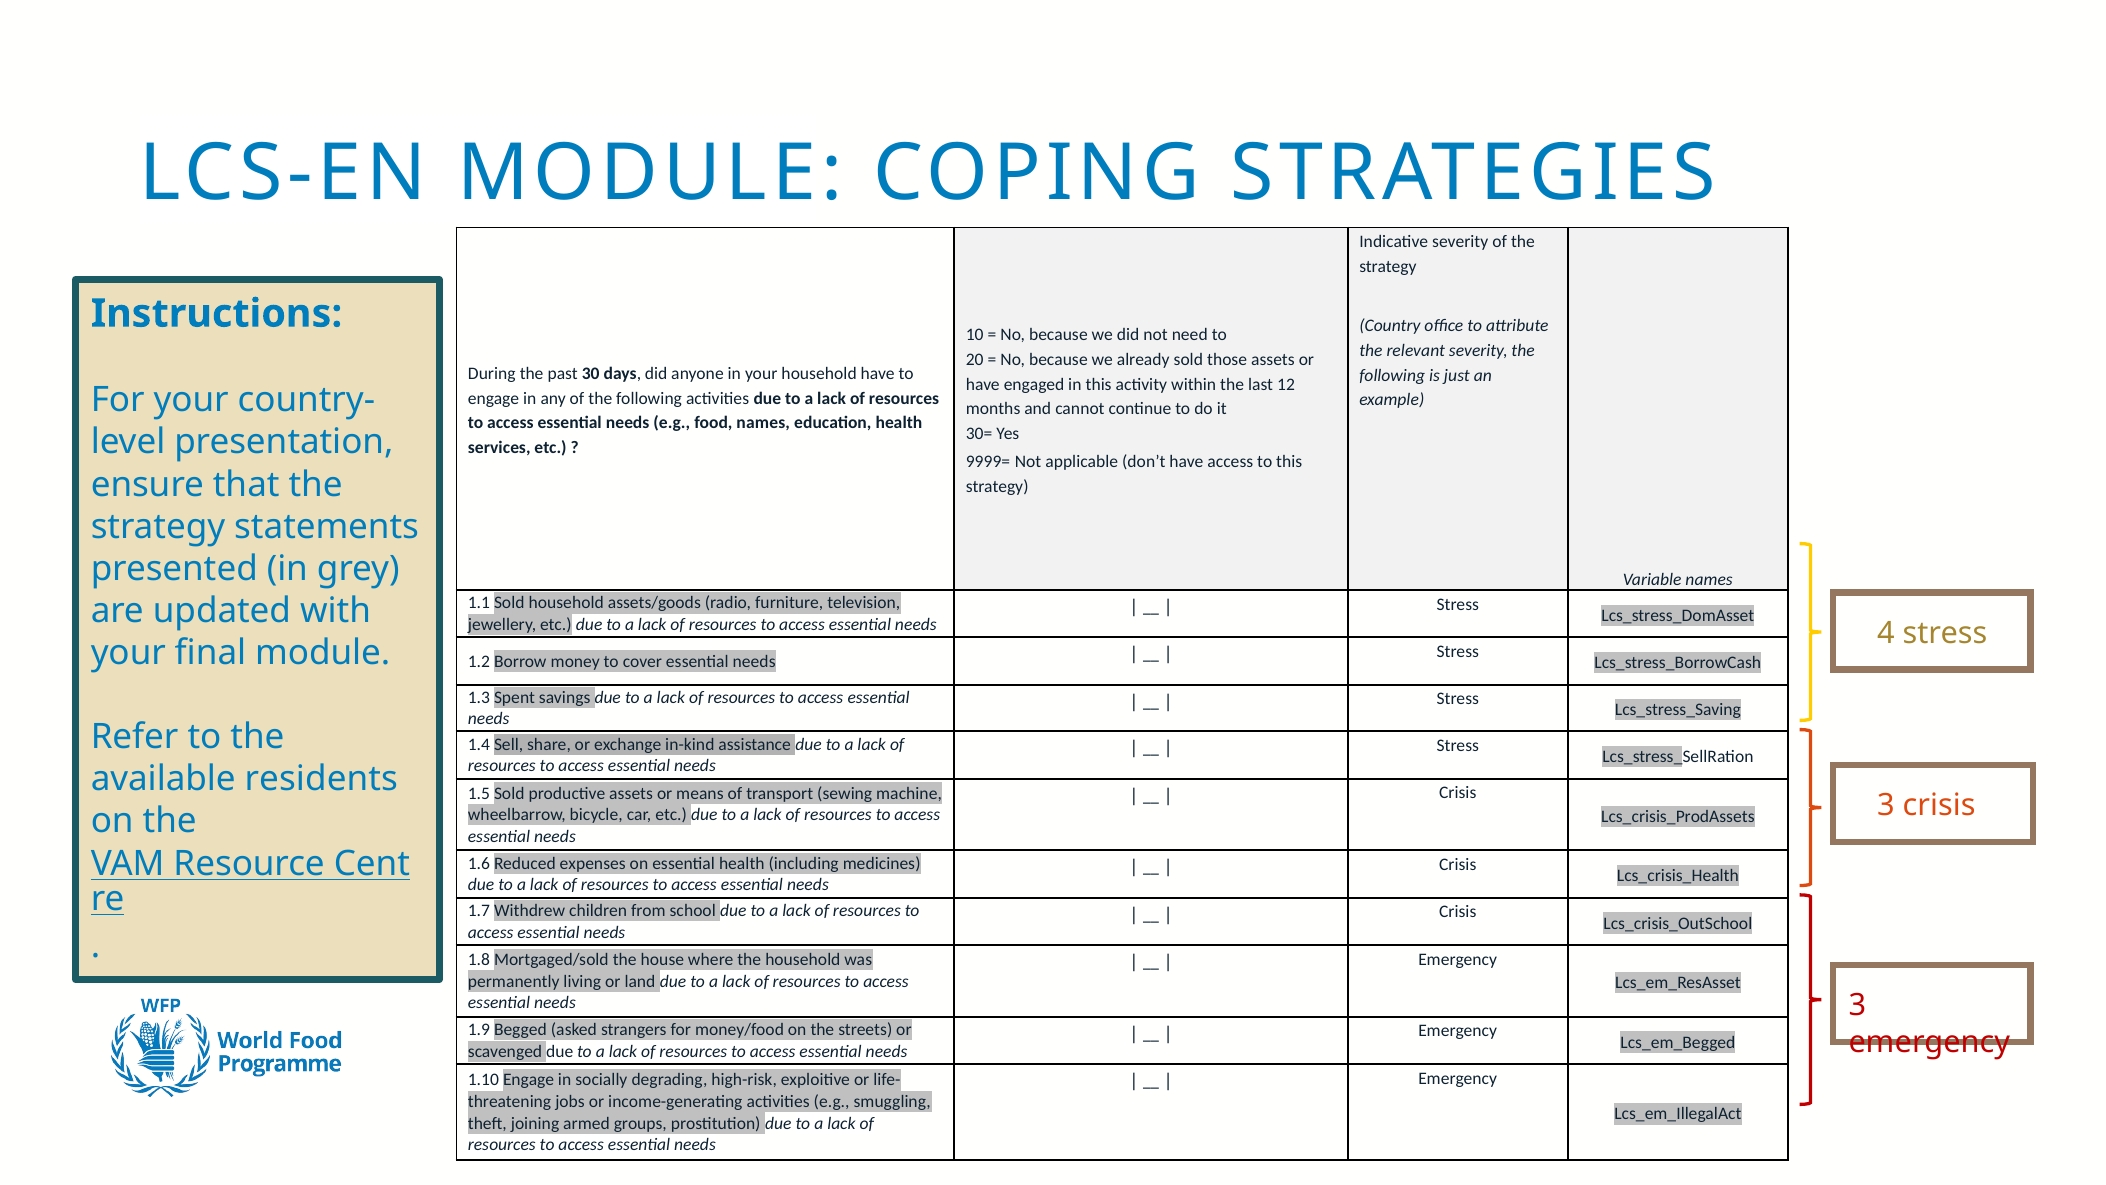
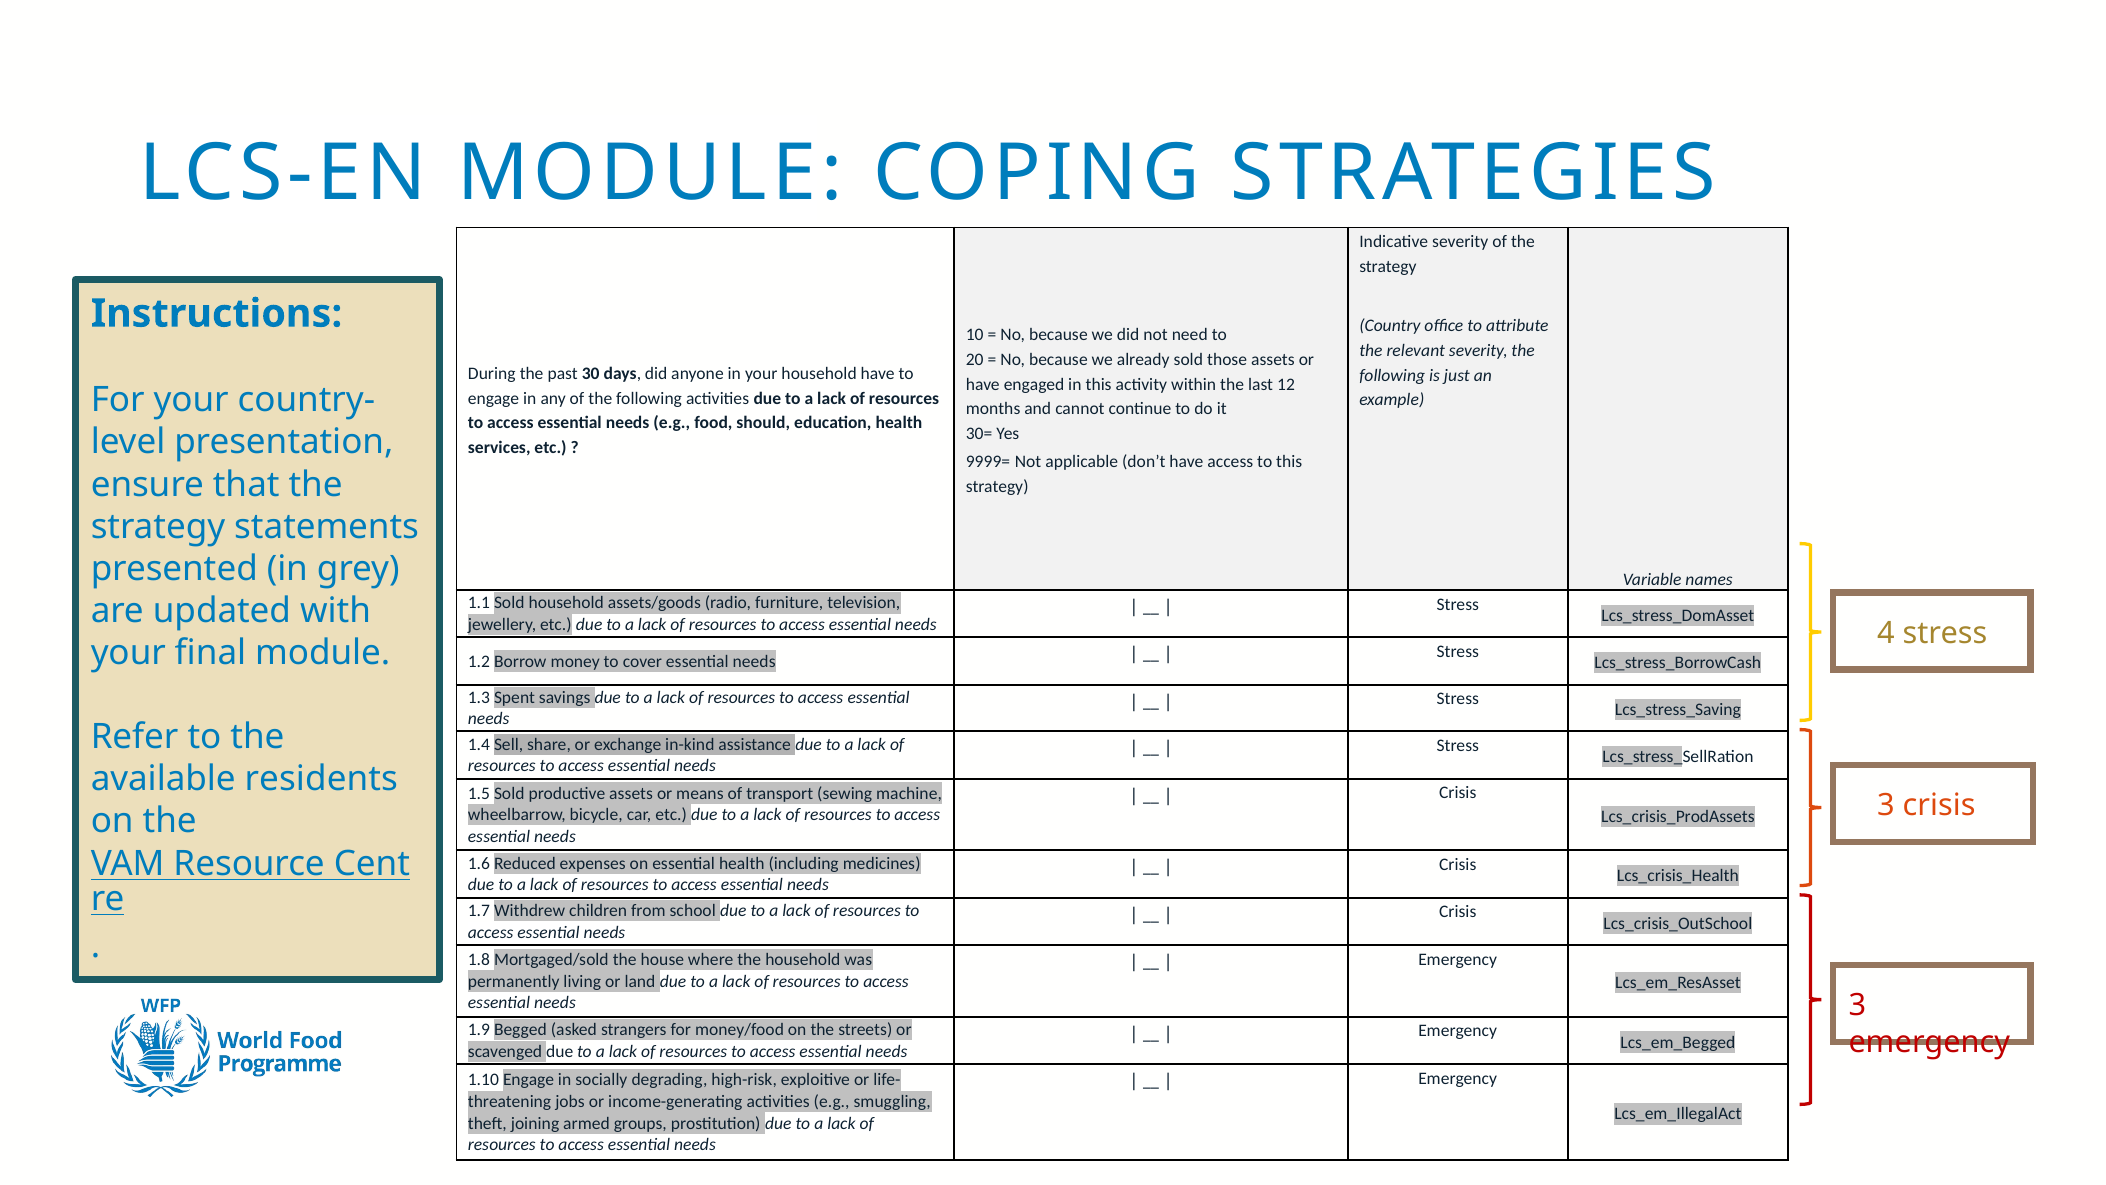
food names: names -> should (763, 423)
